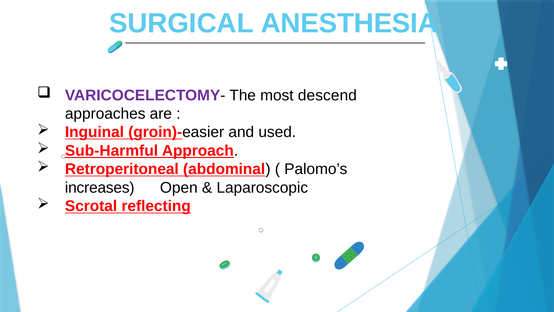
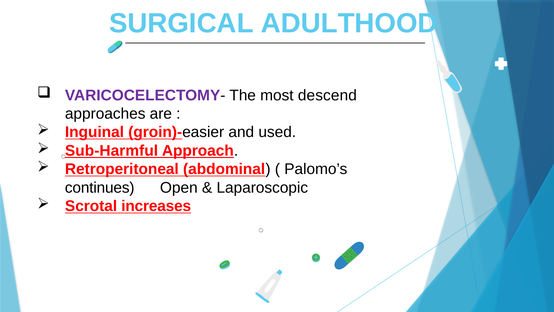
ANESTHESIA: ANESTHESIA -> ADULTHOOD (349, 23)
increases: increases -> continues (100, 188)
reflecting: reflecting -> increases (156, 206)
